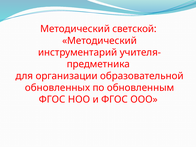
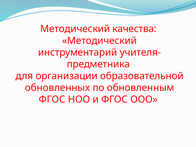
светской: светской -> качества (134, 29)
